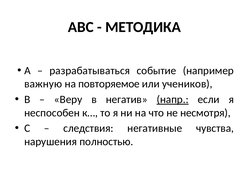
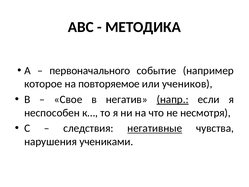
разрабатываться: разрабатываться -> первоначального (90, 71)
важную: важную -> которое (43, 84)
Веру: Веру -> Свое (68, 99)
негативные underline: none -> present (155, 128)
полностью: полностью -> учениками (106, 141)
